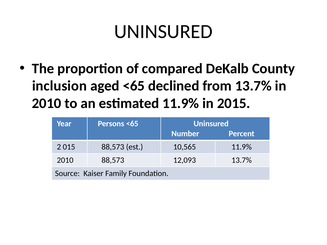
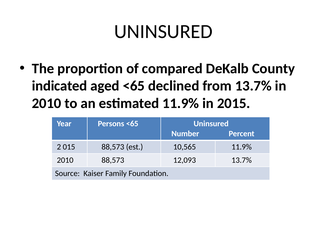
inclusion: inclusion -> indicated (60, 86)
